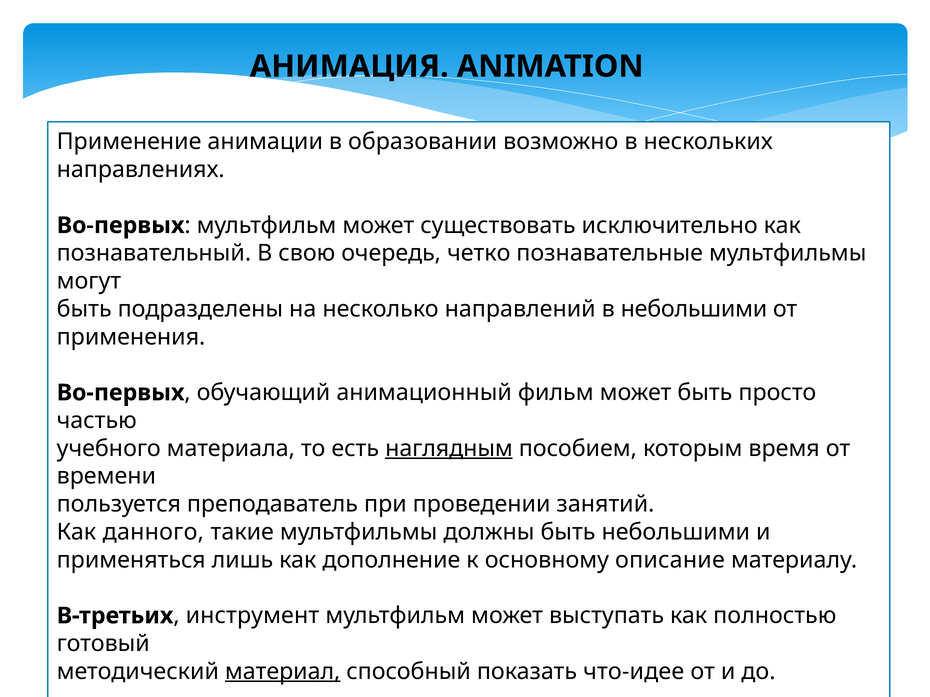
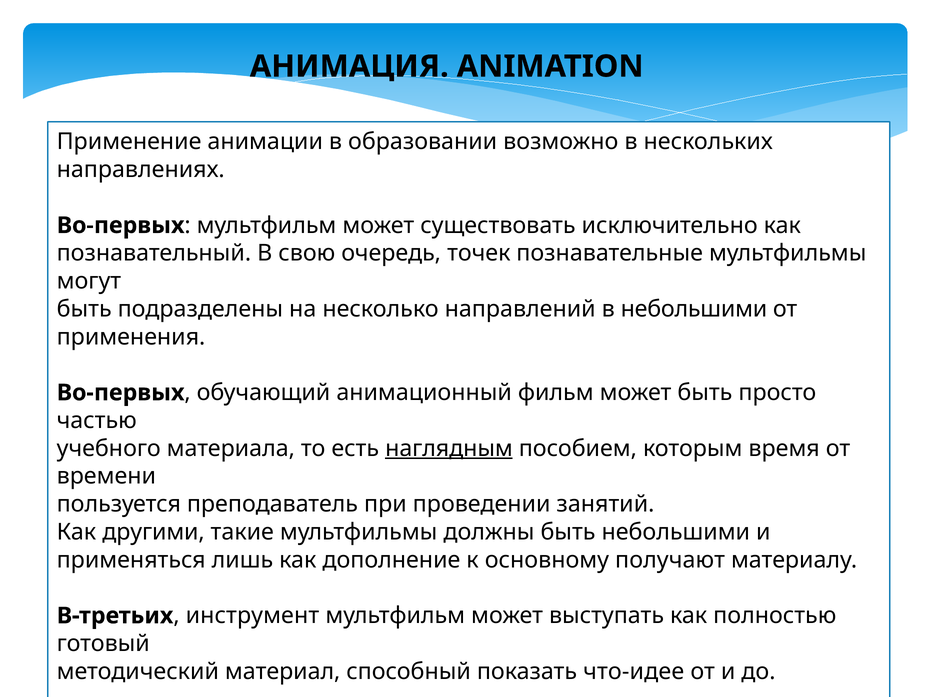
четко: четко -> точек (479, 253)
данного: данного -> другими (153, 532)
описание: описание -> получают (670, 560)
материал underline: present -> none (283, 672)
